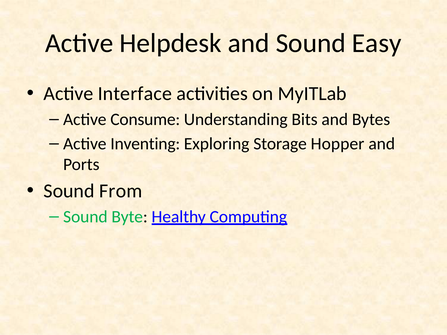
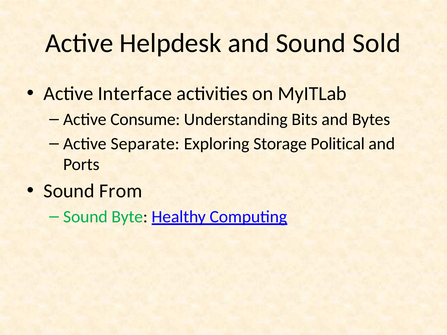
Easy: Easy -> Sold (377, 43)
Inventing: Inventing -> Separate (145, 144)
Hopper: Hopper -> Political (338, 144)
